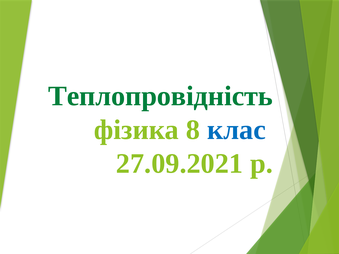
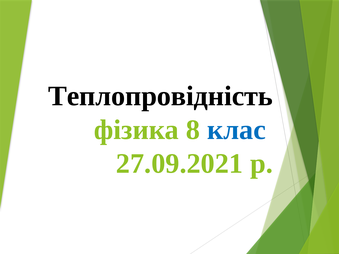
Теплопровідність colour: green -> black (160, 96)
